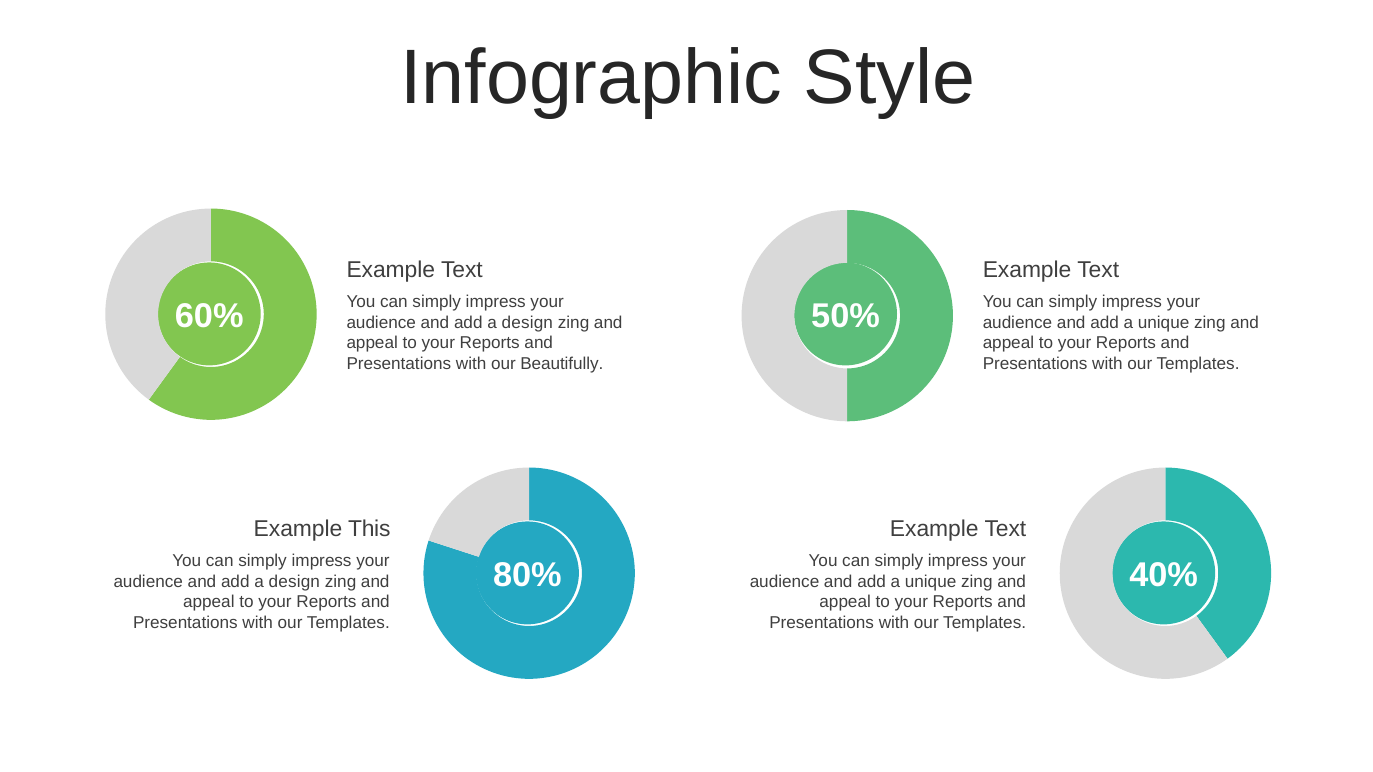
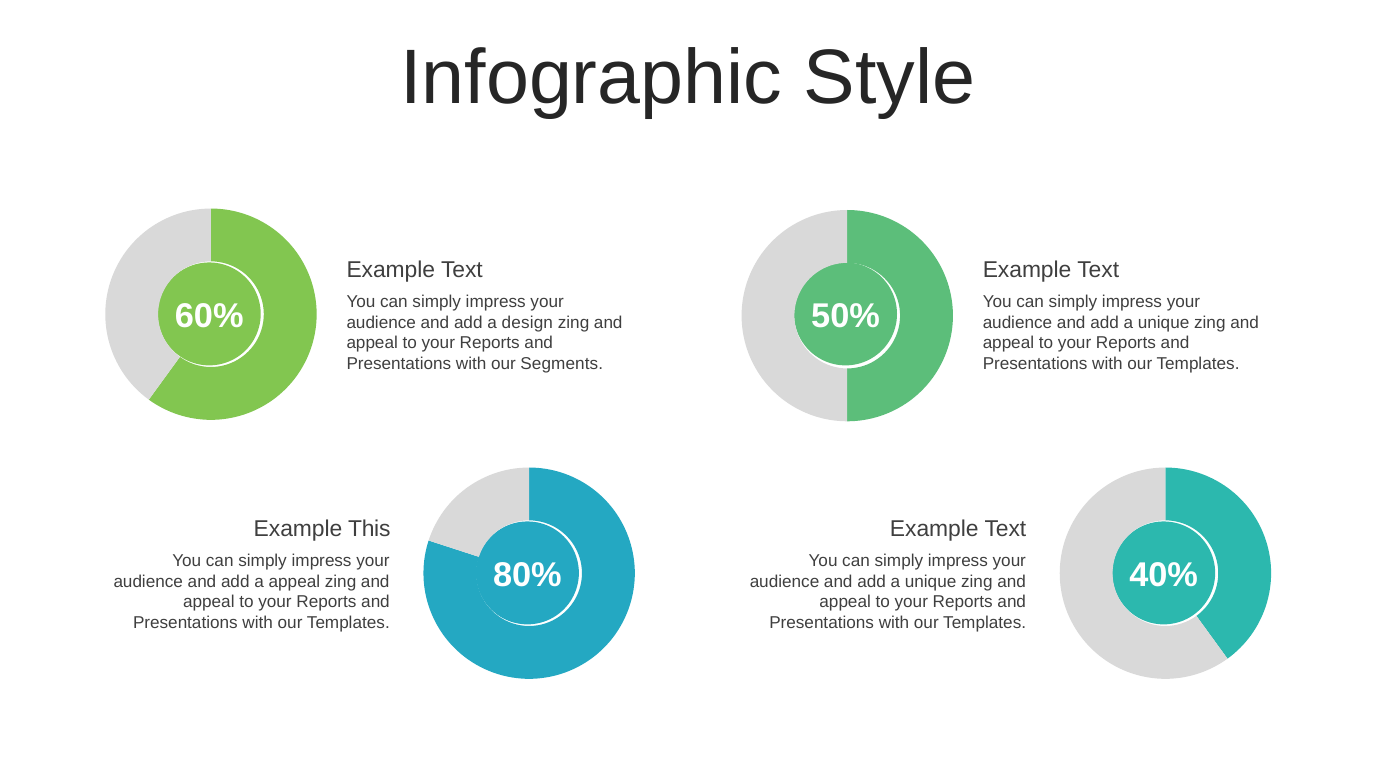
Beautifully: Beautifully -> Segments (562, 364)
design: design -> appeal (294, 582)
